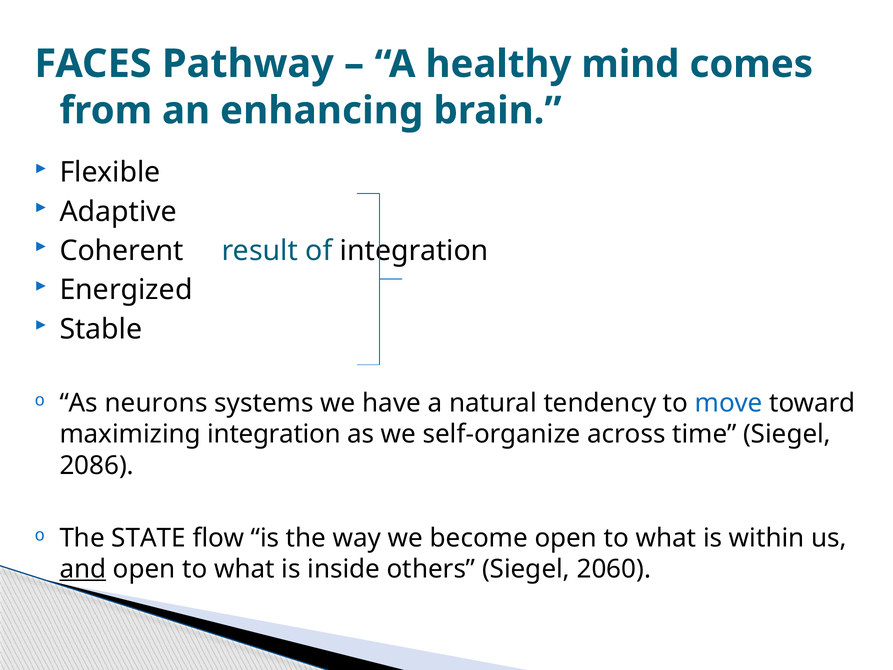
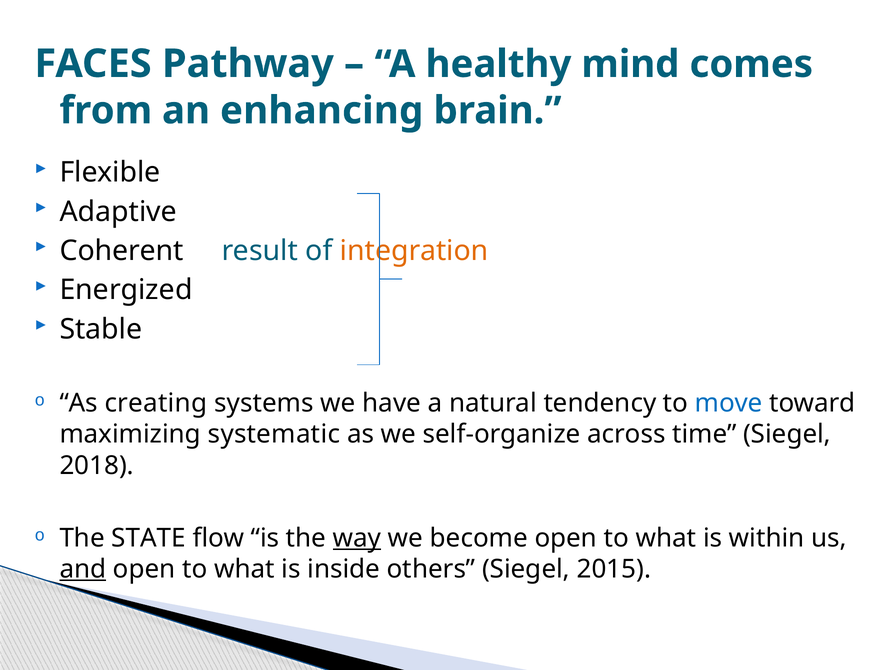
integration colour: black -> orange (414, 251)
neurons: neurons -> creating (156, 403)
maximizing integration: integration -> systematic (274, 434)
2086: 2086 -> 2018 (97, 465)
way underline: none -> present (357, 538)
2060: 2060 -> 2015 (614, 569)
